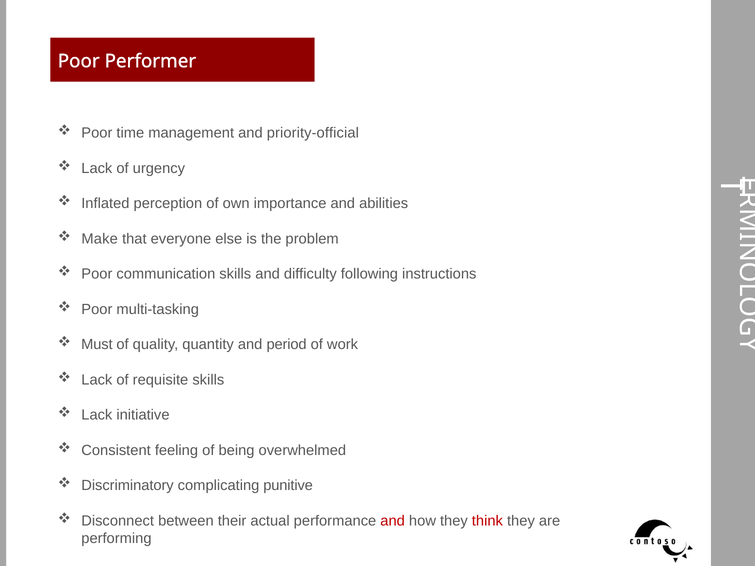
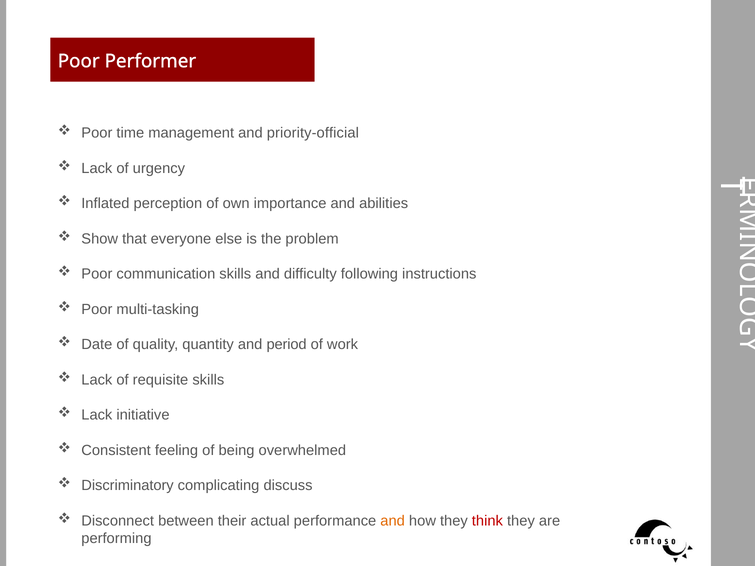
Make: Make -> Show (100, 239)
Must: Must -> Date (97, 345)
punitive: punitive -> discuss (288, 486)
and colour: red -> orange (393, 521)
